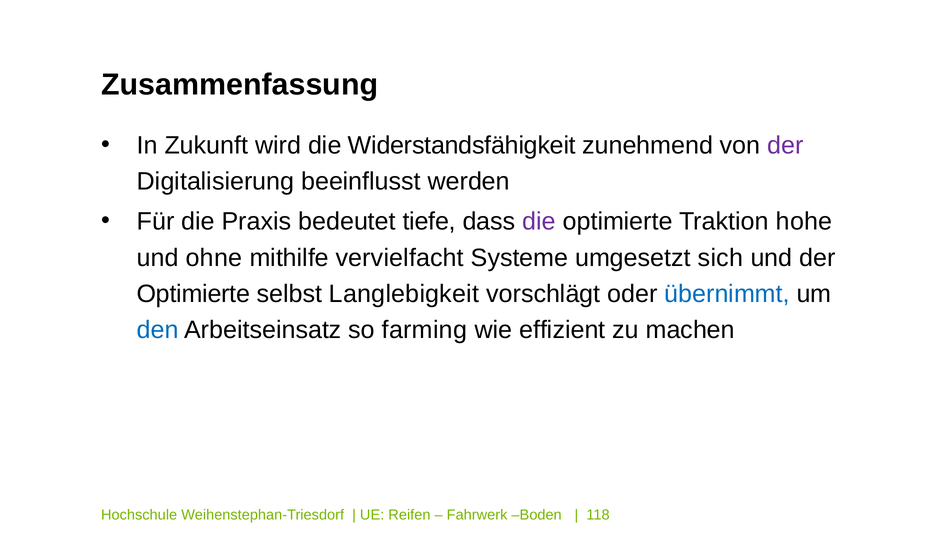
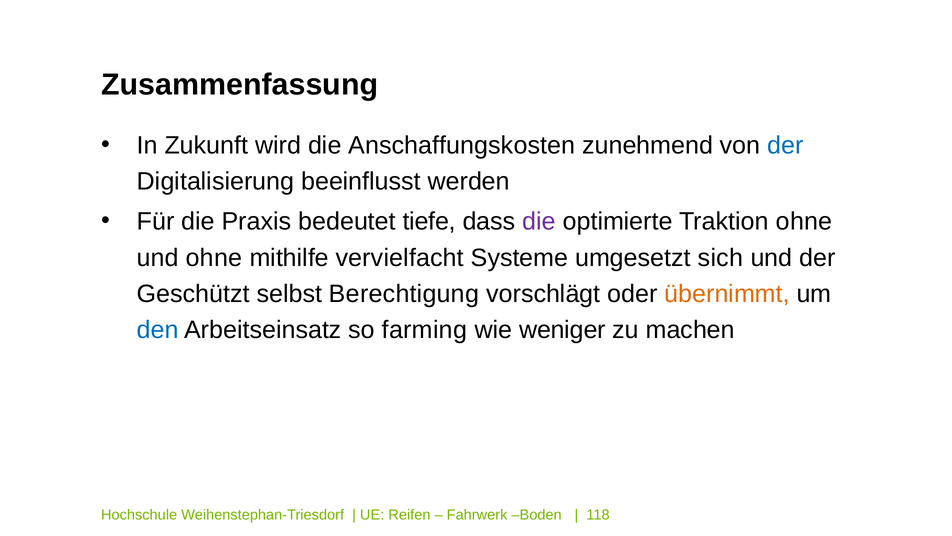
Widerstandsfähigkeit: Widerstandsfähigkeit -> Anschaffungskosten (462, 145)
der colour: purple -> blue (785, 145)
Traktion hohe: hohe -> ohne (804, 221)
Optimierte: Optimierte -> Geschützt (193, 294)
Langlebigkeit: Langlebigkeit -> Berechtigung (404, 294)
übernimmt colour: blue -> orange (727, 294)
effizient: effizient -> weniger (562, 330)
